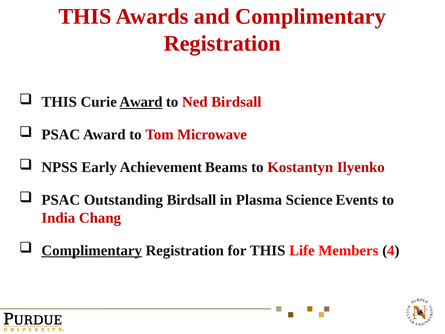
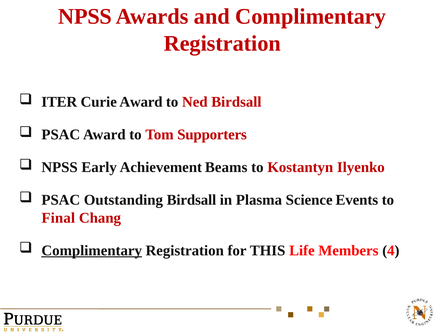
THIS: THIS -> NPSS (85, 17)
THIS: THIS -> ITER (59, 102)
Award underline: present -> none (141, 102)
Microwave: Microwave -> Supporters (212, 135)
India: India -> Final (58, 218)
